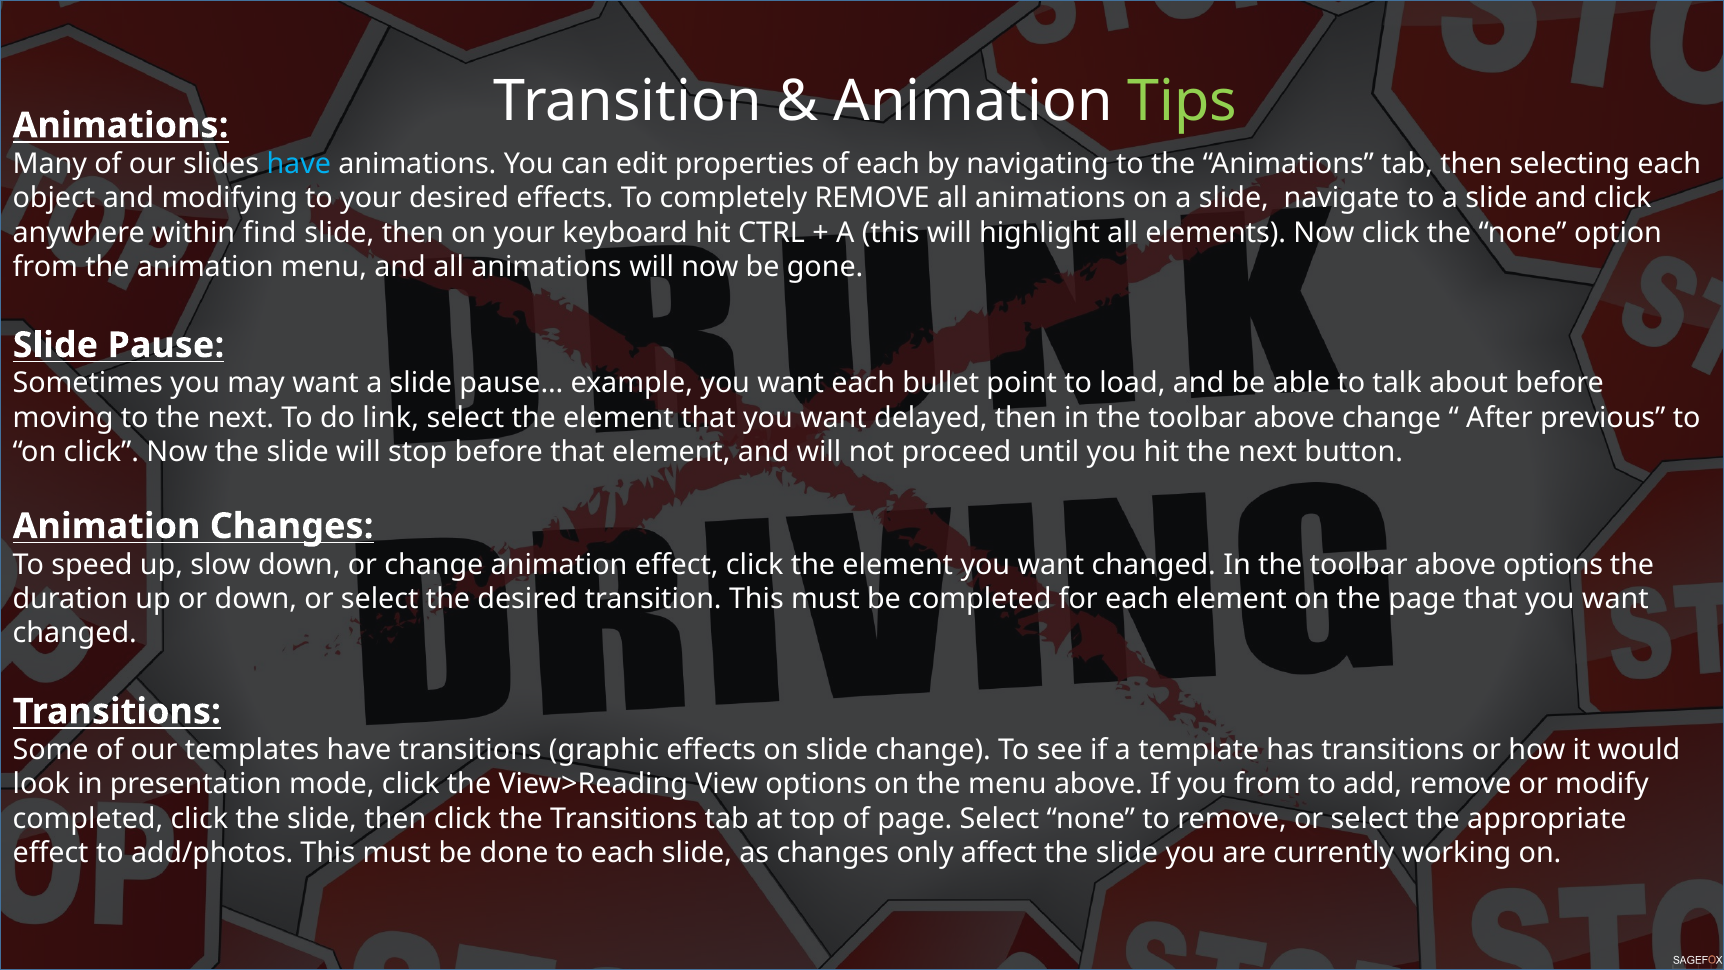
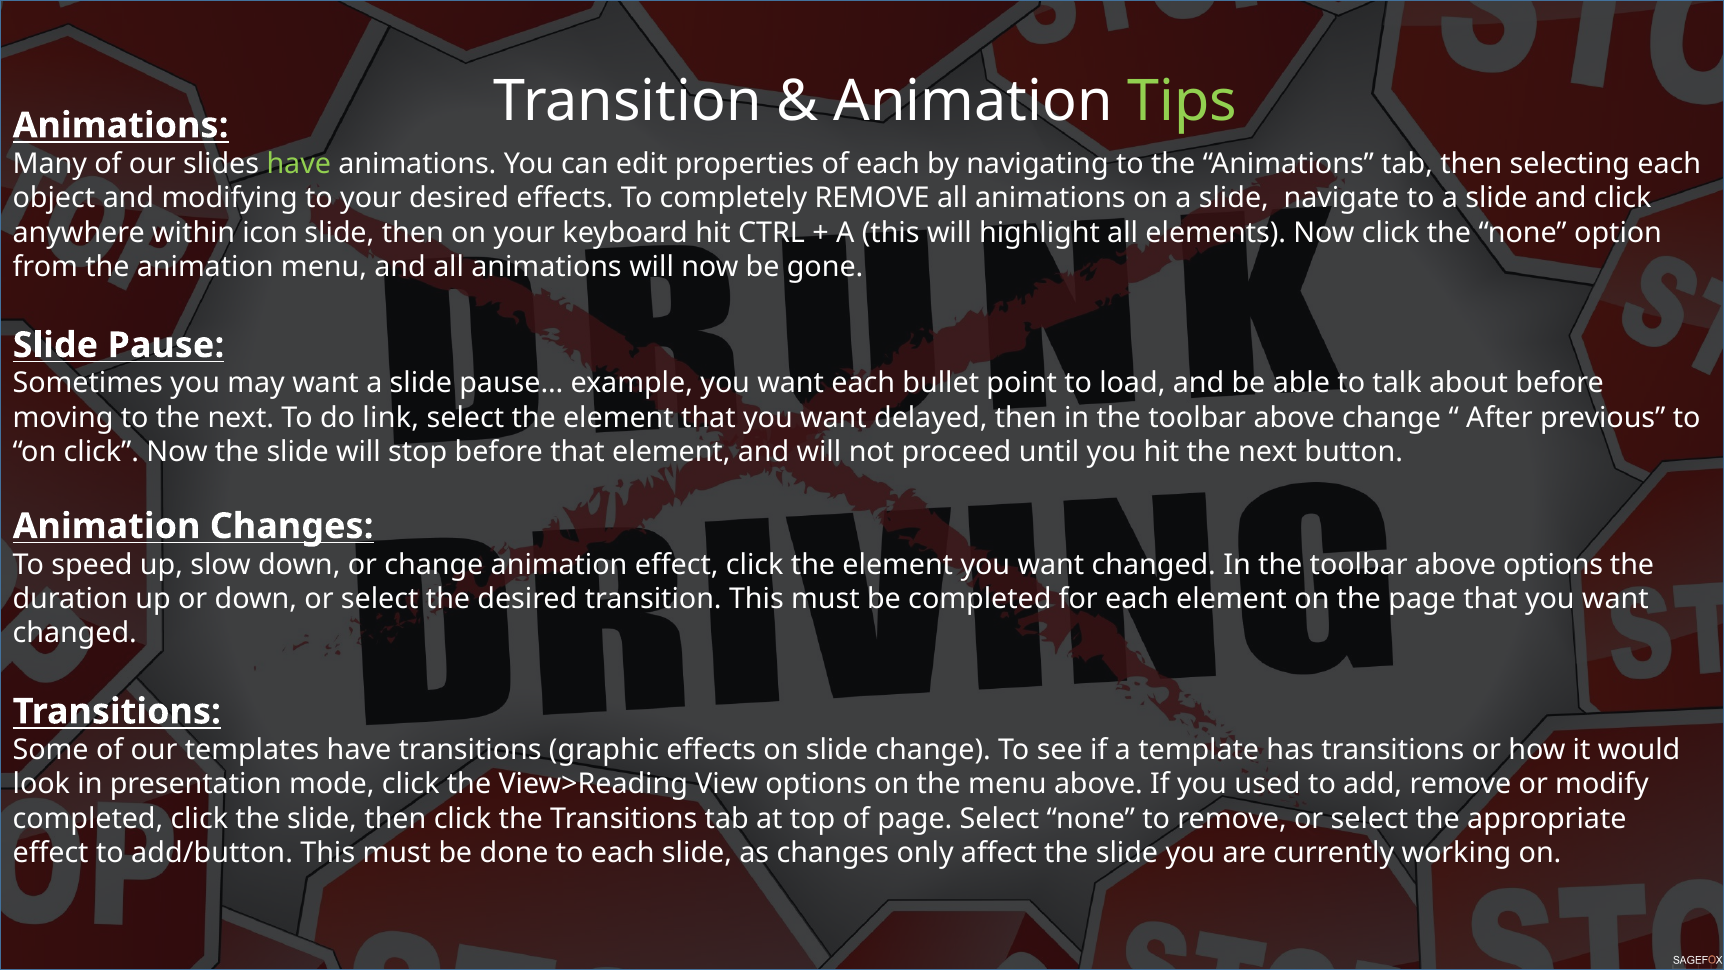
have colour: light blue -> light green (299, 164)
find: find -> icon (270, 233)
you from: from -> used (1267, 784)
add/photos: add/photos -> add/button (212, 853)
